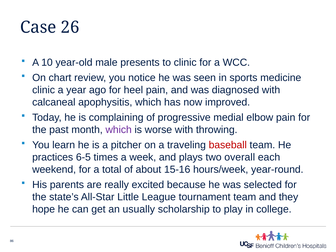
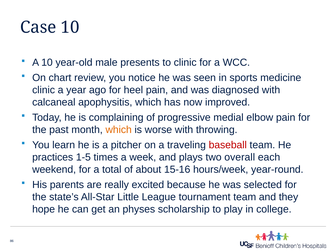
Case 26: 26 -> 10 (70, 27)
which colour: purple -> orange (119, 130)
6-5: 6-5 -> 1-5 (83, 157)
usually: usually -> physes (139, 209)
